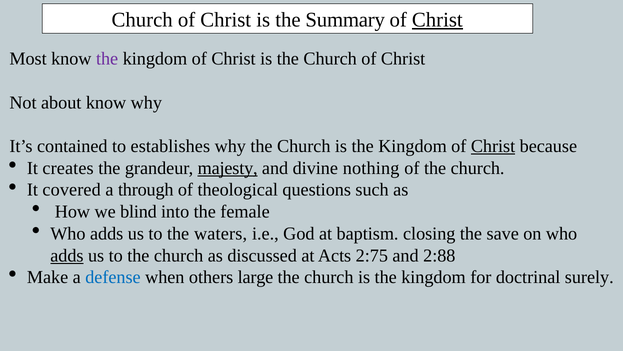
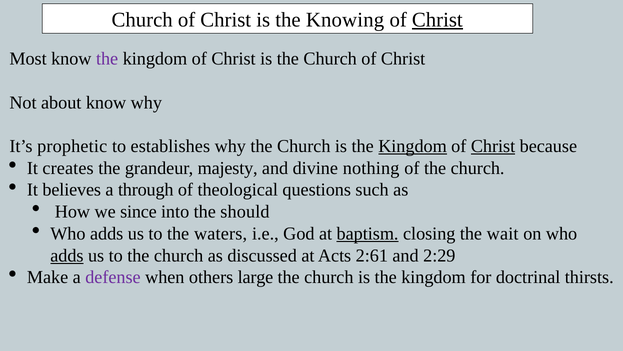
Summary: Summary -> Knowing (345, 20)
contained: contained -> prophetic (72, 146)
Kingdom underline: none -> present (413, 146)
majesty underline: present -> none (228, 168)
covered: covered -> believes (72, 190)
blind: blind -> since (138, 211)
female: female -> should (245, 211)
baptism underline: none -> present (368, 233)
save: save -> wait (503, 233)
2:75: 2:75 -> 2:61 (372, 255)
2:88: 2:88 -> 2:29 (439, 255)
defense colour: blue -> purple (113, 277)
surely: surely -> thirsts (589, 277)
